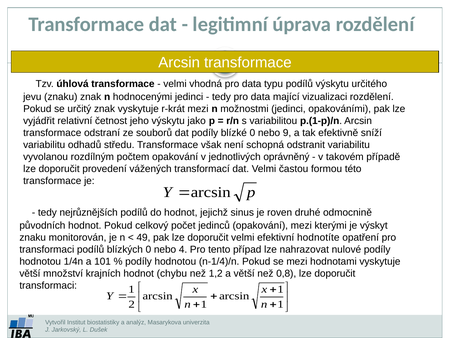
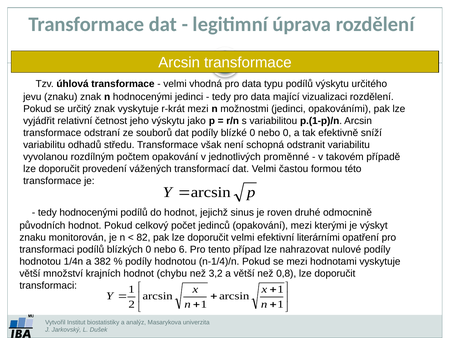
nebo 9: 9 -> 0 (287, 133)
oprávněný: oprávněný -> proměnné (286, 157)
tedy nejrůznějších: nejrůznějších -> hodnocenými (89, 212)
49: 49 -> 82 (143, 237)
hodnotíte: hodnotíte -> literárními (318, 237)
4: 4 -> 6 (183, 249)
101: 101 -> 382 (103, 261)
1,2: 1,2 -> 3,2 (216, 273)
